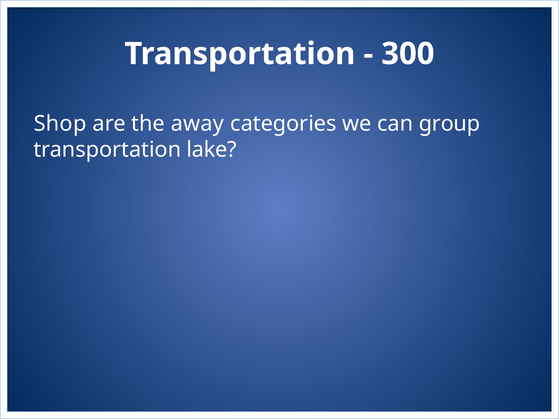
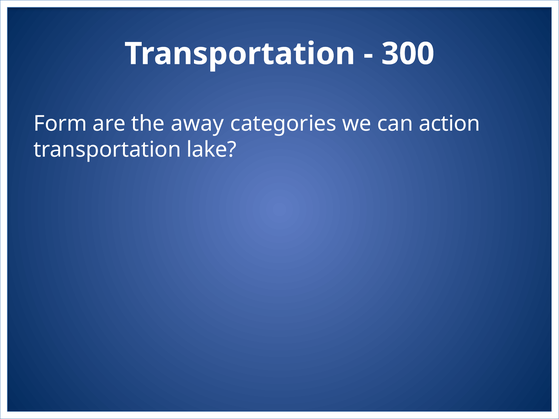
Shop: Shop -> Form (60, 124)
group: group -> action (449, 124)
